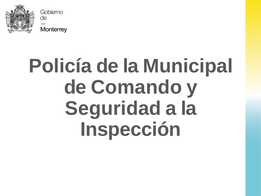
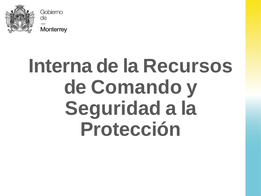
Policía: Policía -> Interna (60, 66)
Municipal: Municipal -> Recursos (188, 66)
Inspección: Inspección -> Protección (131, 129)
